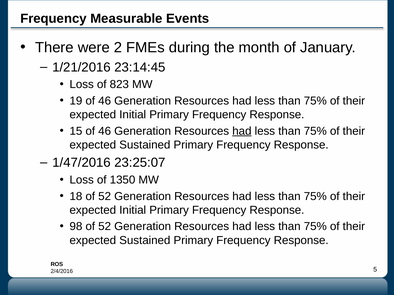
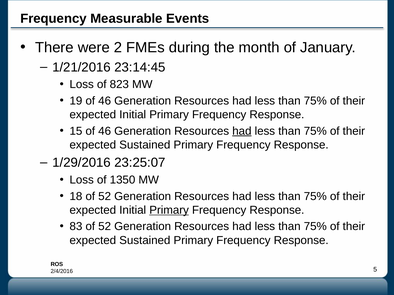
1/47/2016: 1/47/2016 -> 1/29/2016 (82, 163)
Primary underline: none -> present (169, 210)
98: 98 -> 83 (76, 227)
